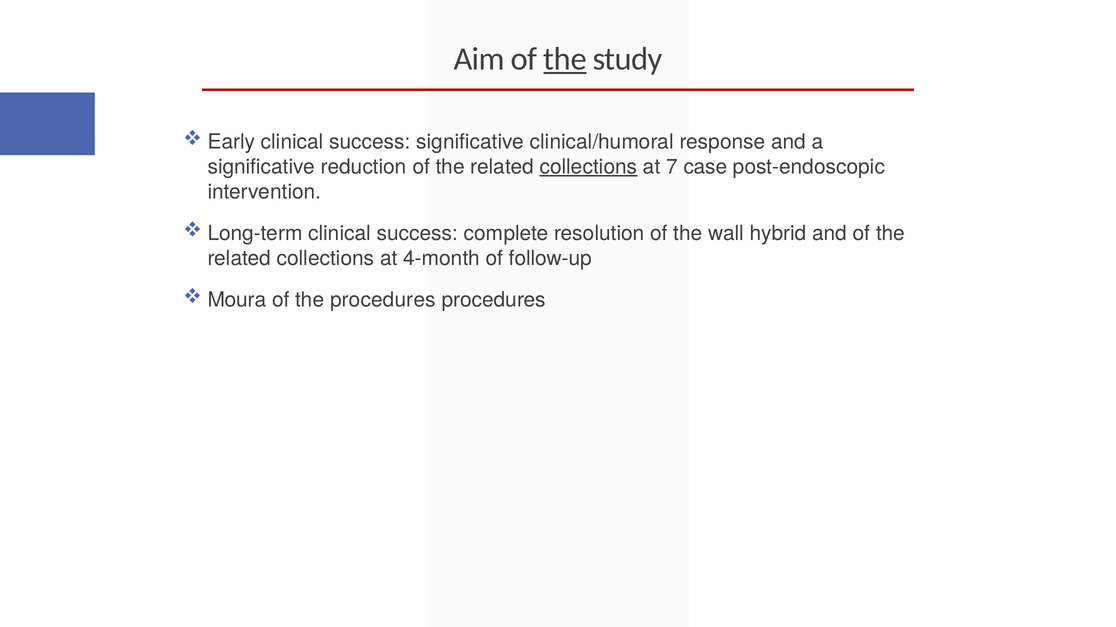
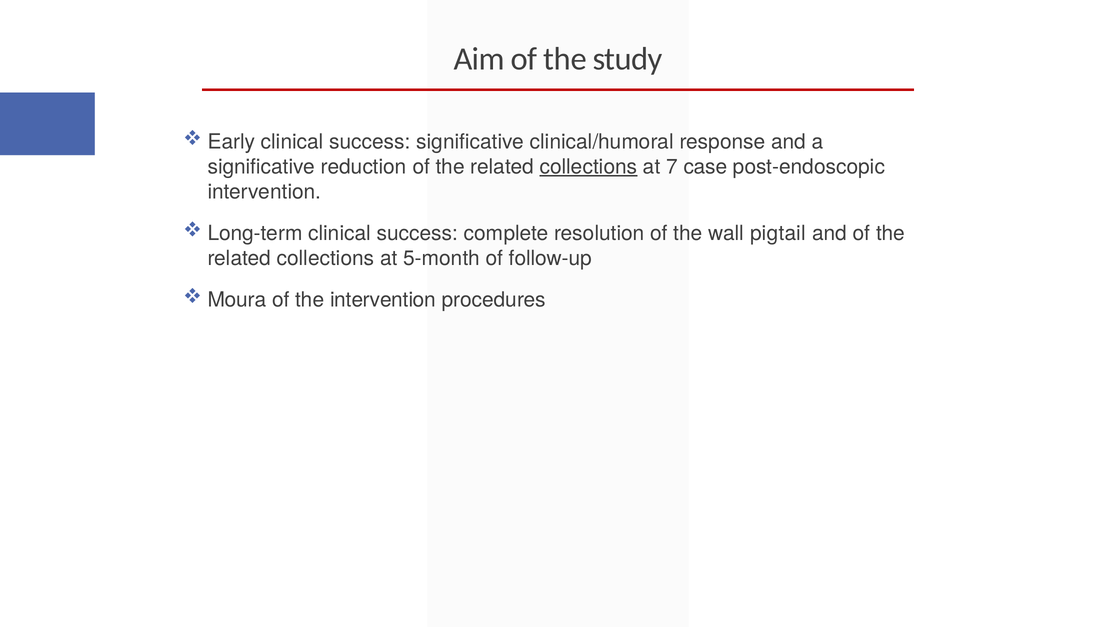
the underline: present -> none (565, 59)
hybrid: hybrid -> pigtail (778, 234)
4-month: 4-month -> 5-month (442, 259)
the procedures: procedures -> intervention (383, 300)
